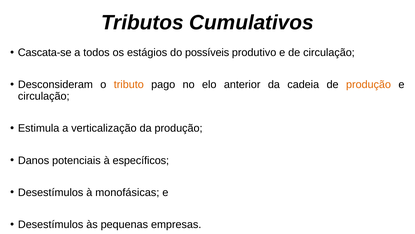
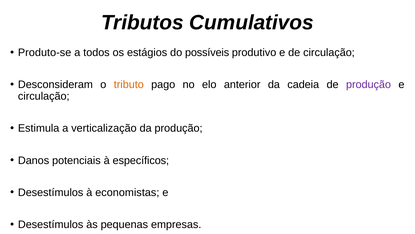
Cascata-se: Cascata-se -> Produto-se (45, 52)
produção colour: orange -> purple (369, 84)
monofásicas: monofásicas -> economistas (127, 192)
